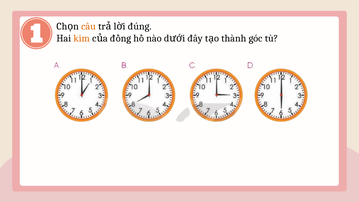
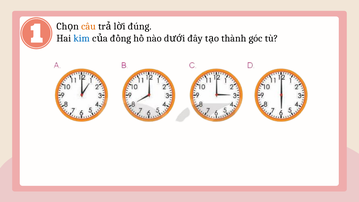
kim colour: orange -> blue (82, 38)
